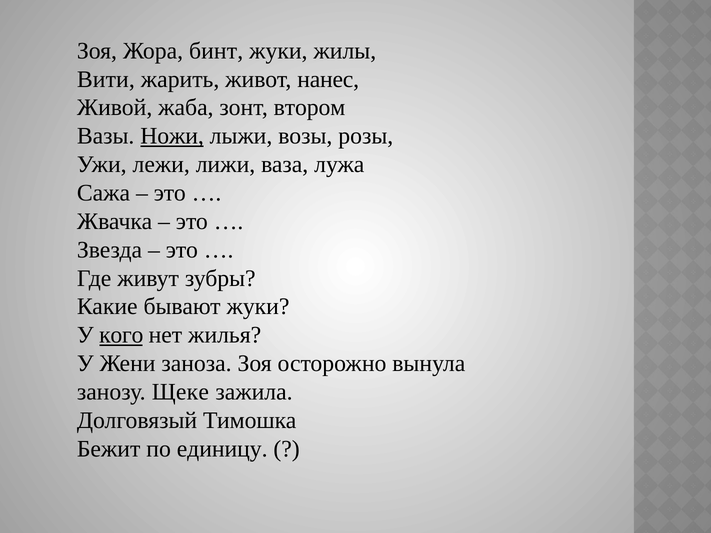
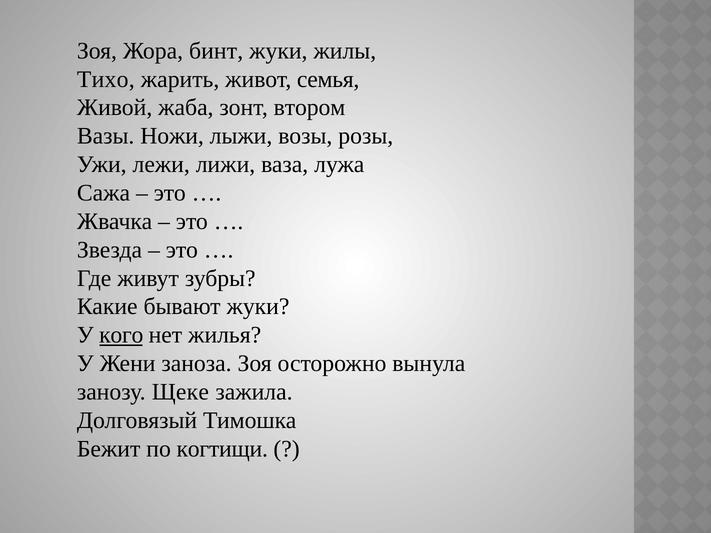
Вити: Вити -> Тихо (106, 79)
нанес: нанес -> семья (328, 79)
Ножи underline: present -> none (172, 136)
единицу: единицу -> когтищи (222, 449)
